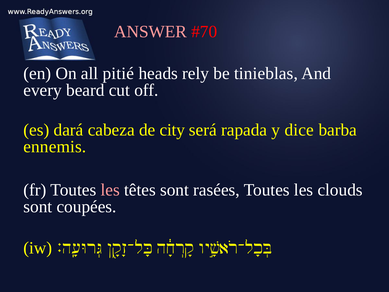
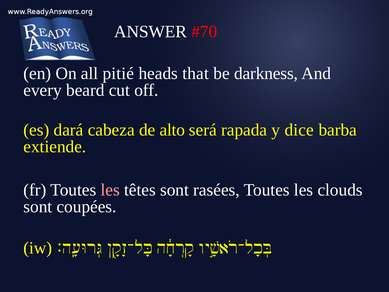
ANSWER colour: pink -> white (151, 32)
rely: rely -> that (196, 73)
tinieblas: tinieblas -> darkness (266, 73)
city: city -> alto (172, 130)
ennemis: ennemis -> extiende (55, 146)
